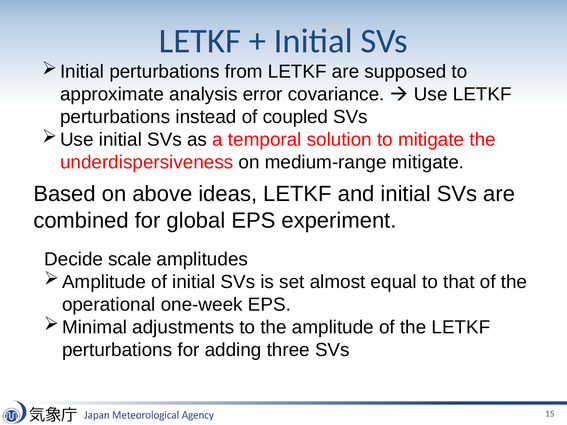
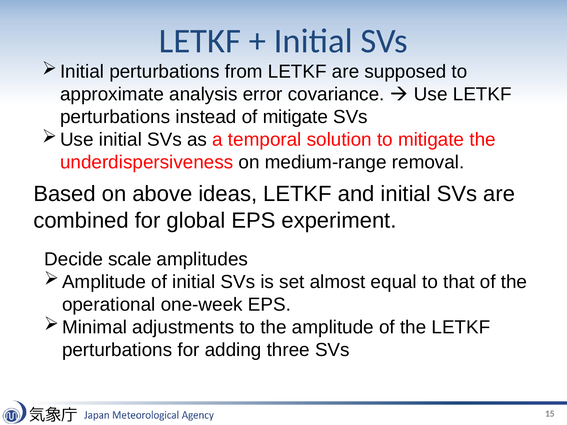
of coupled: coupled -> mitigate (295, 117)
medium-range mitigate: mitigate -> removal (428, 162)
